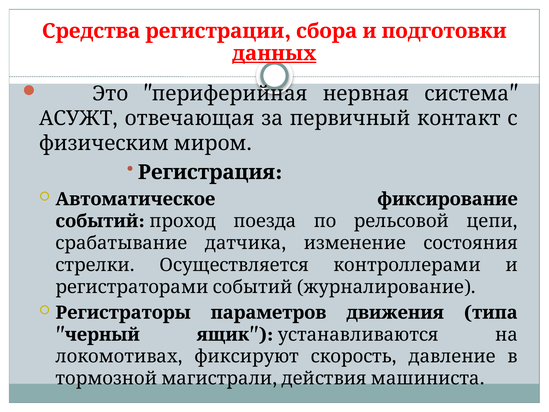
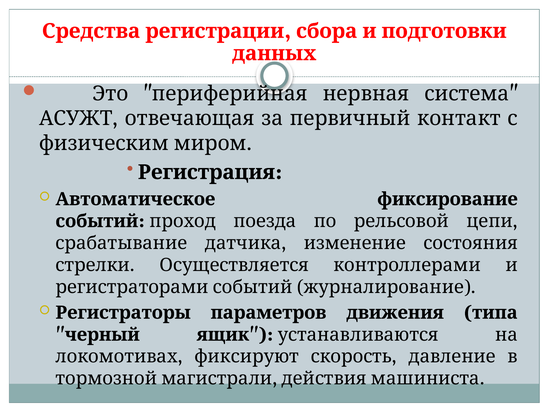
данных underline: present -> none (274, 53)
